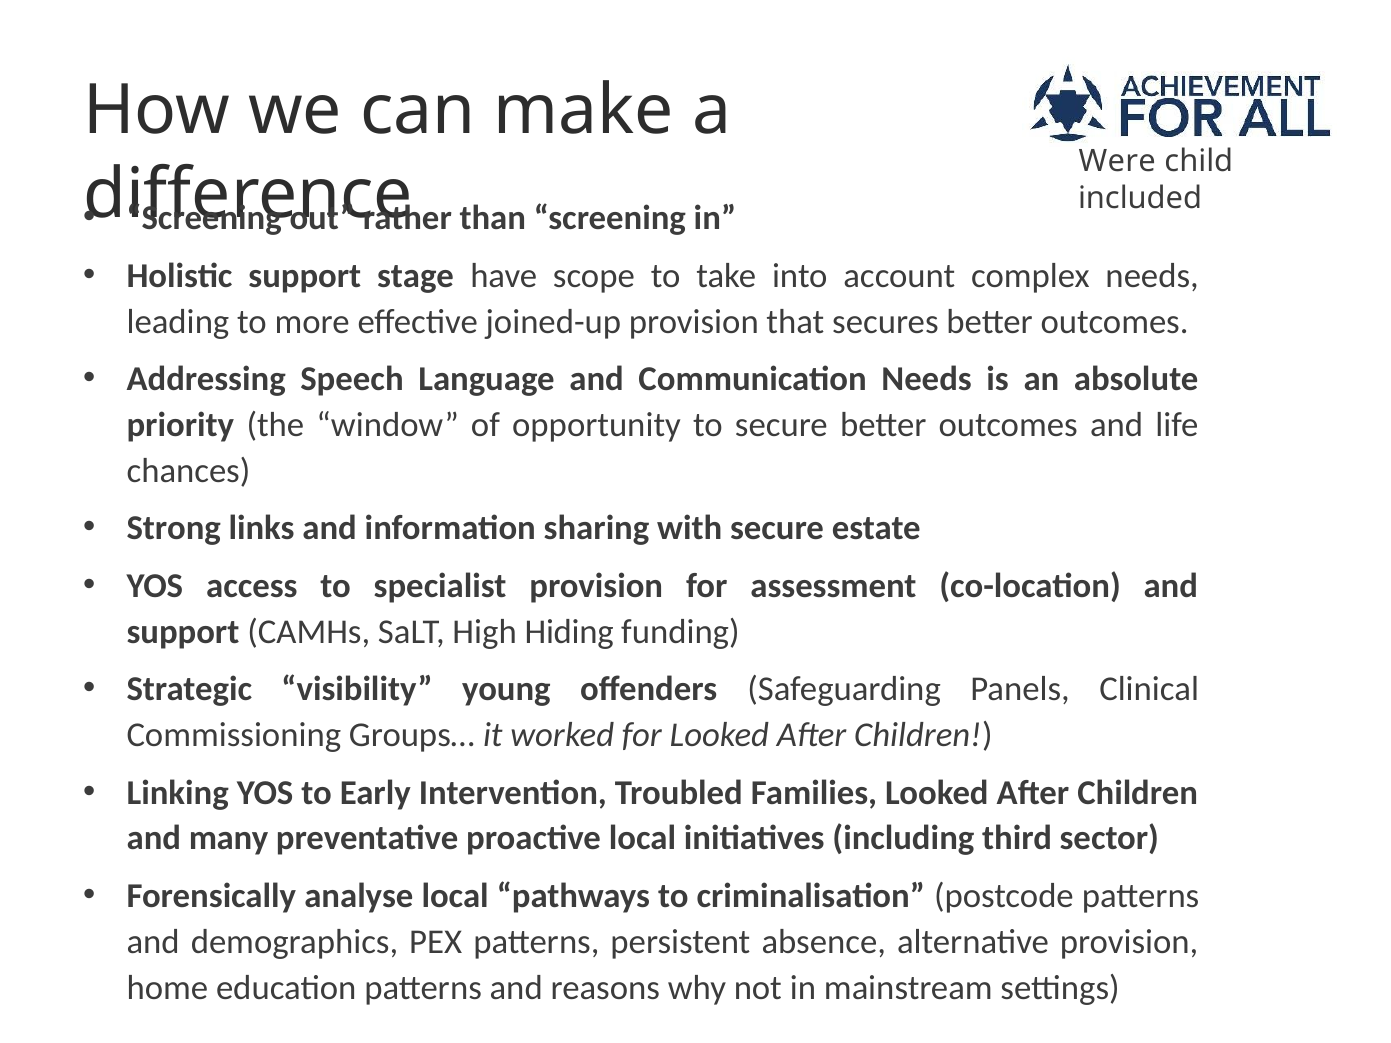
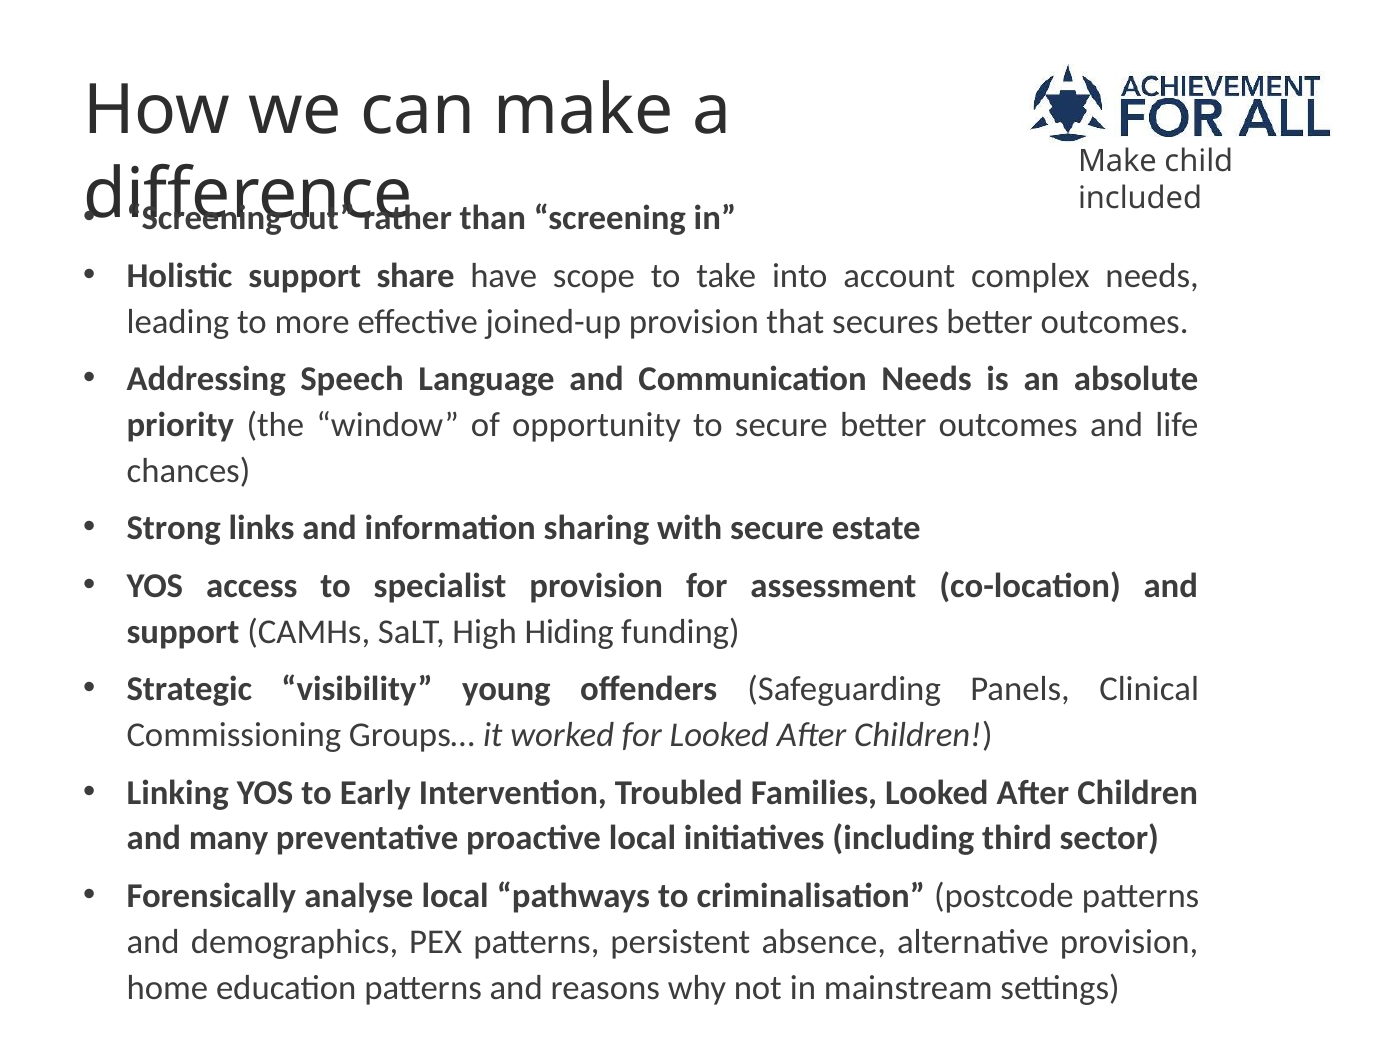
Were: Were -> Make (1117, 161)
stage: stage -> share (416, 276)
